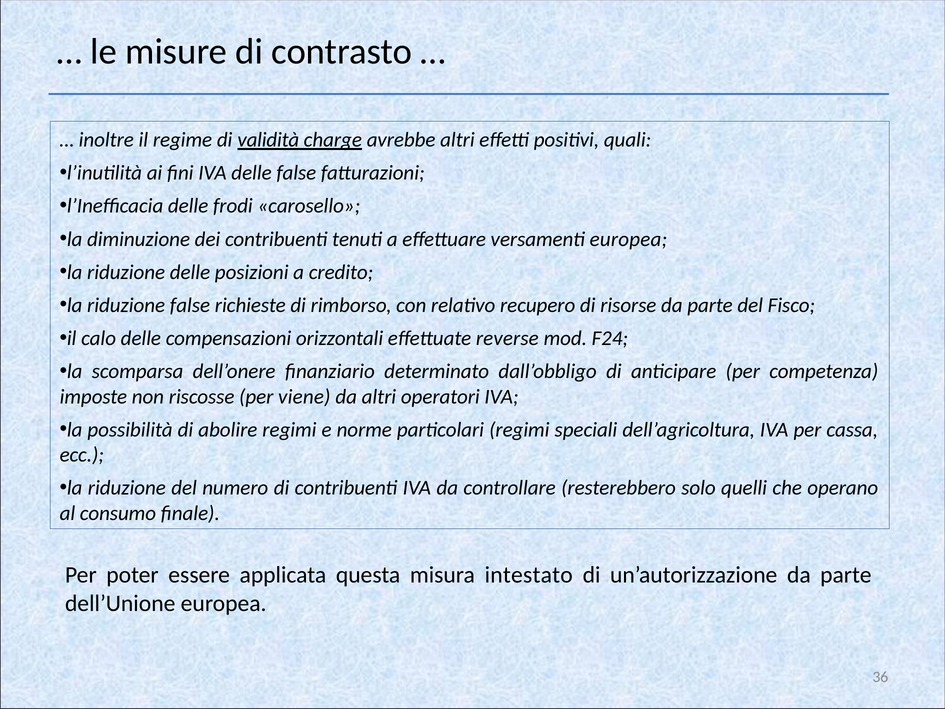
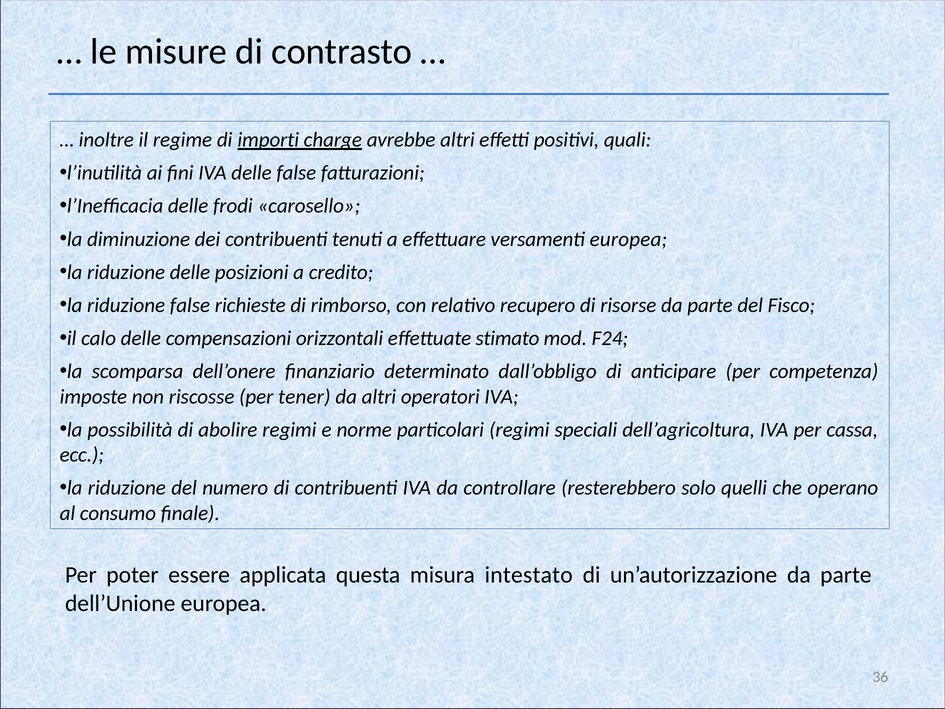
validità: validità -> importi (268, 140)
reverse: reverse -> stimato (508, 338)
viene: viene -> tener (304, 396)
